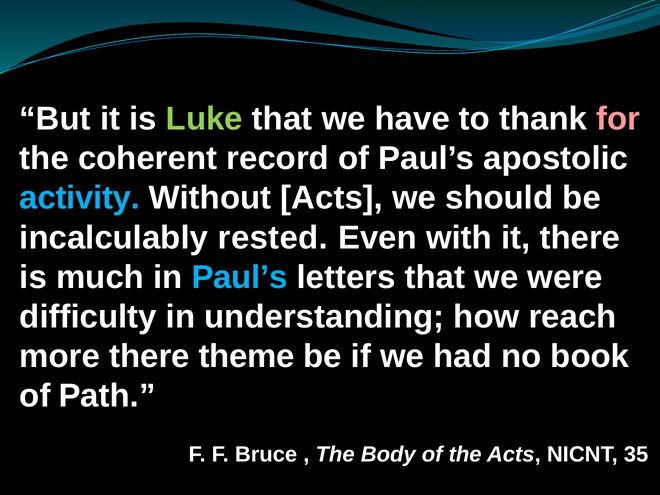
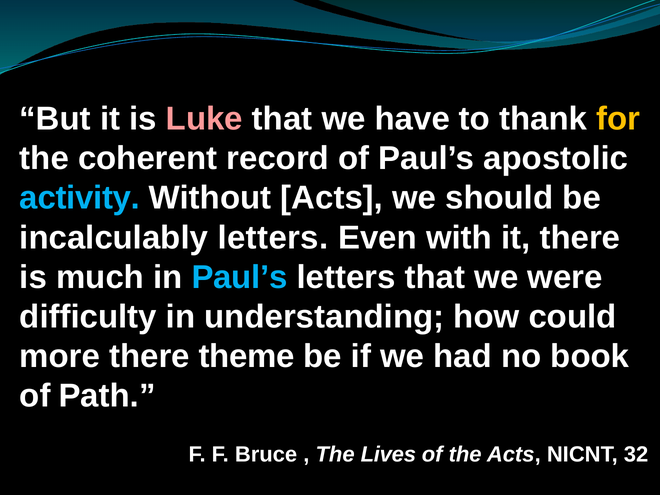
Luke colour: light green -> pink (204, 119)
for colour: pink -> yellow (618, 119)
incalculably rested: rested -> letters (273, 238)
reach: reach -> could (572, 317)
Body: Body -> Lives (388, 455)
35: 35 -> 32 (636, 455)
